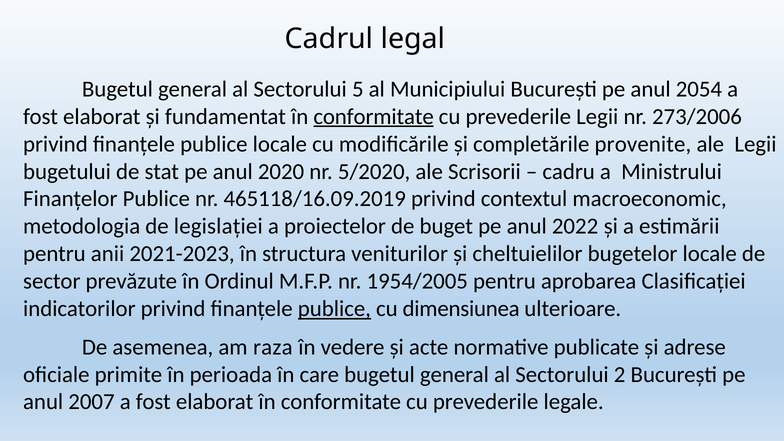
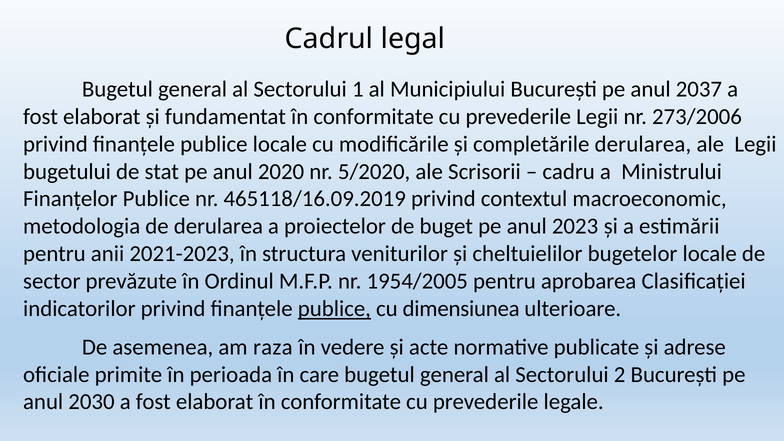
5: 5 -> 1 (358, 89)
2054: 2054 -> 2037 (699, 89)
conformitate underline: present -> none (374, 117)
completările provenite: provenite -> derularea (643, 144)
de legislaţiei: legislaţiei -> derularea (218, 226)
2022: 2022 -> 2023 (575, 226)
2007: 2007 -> 2030 (91, 402)
